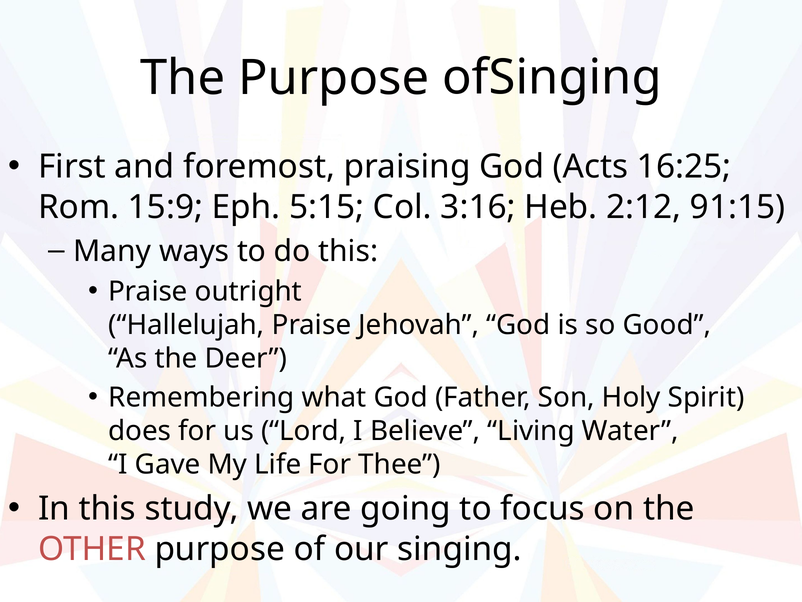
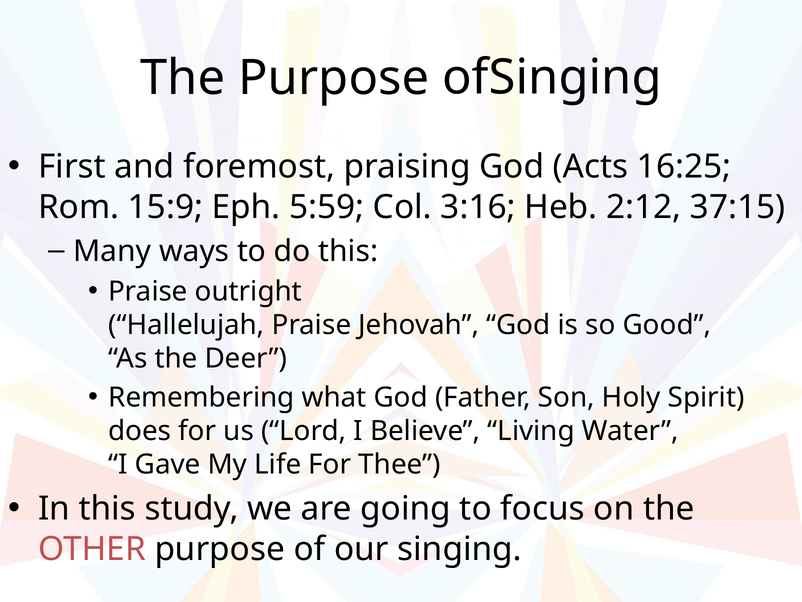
5:15: 5:15 -> 5:59 (327, 207)
91:15: 91:15 -> 37:15 (738, 207)
